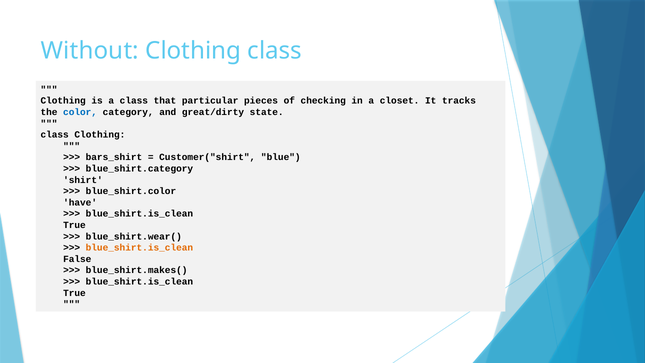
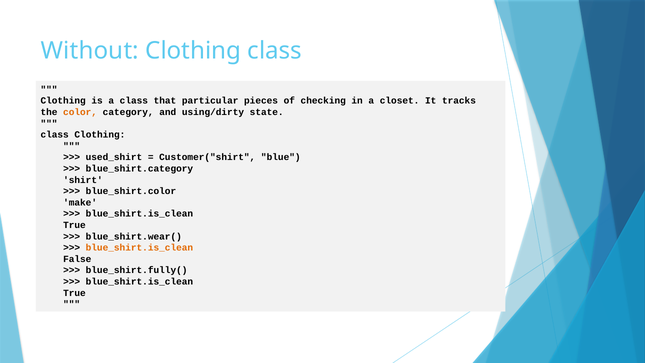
color colour: blue -> orange (80, 112)
great/dirty: great/dirty -> using/dirty (213, 112)
bars_shirt: bars_shirt -> used_shirt (114, 157)
have: have -> make (80, 202)
blue_shirt.makes(: blue_shirt.makes( -> blue_shirt.fully( (137, 270)
